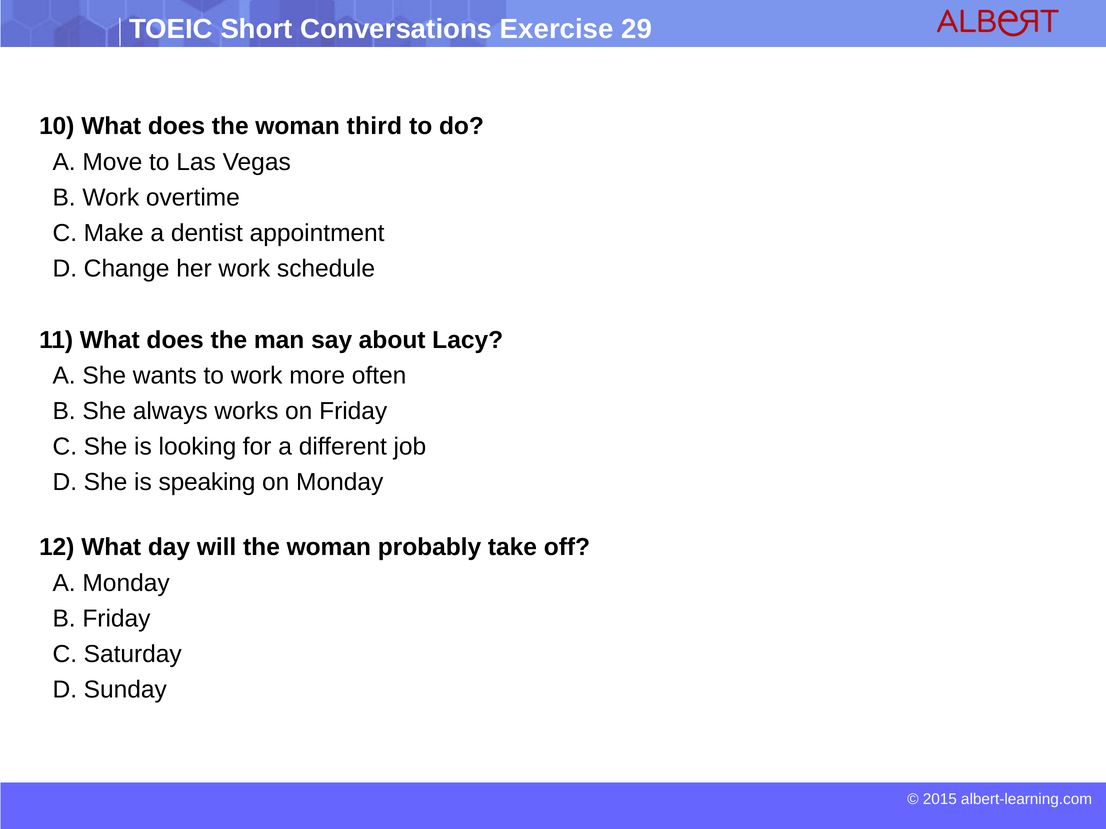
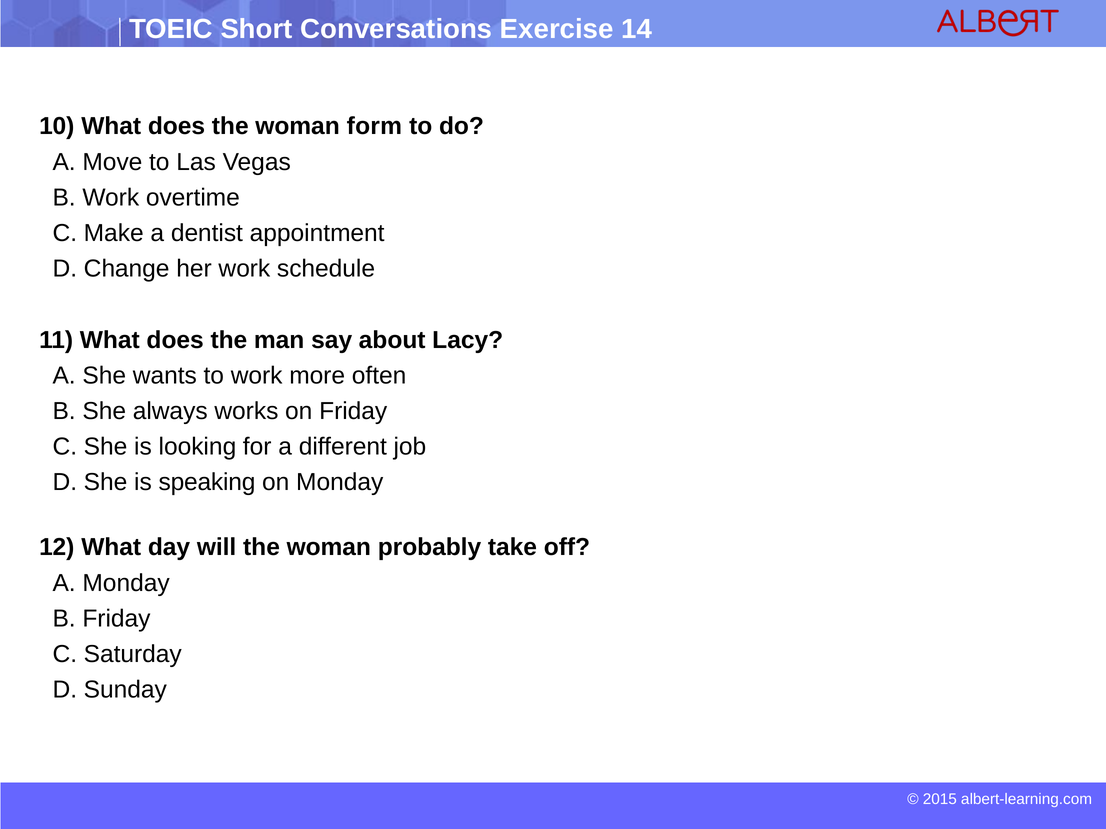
29: 29 -> 14 (637, 29)
third: third -> form (374, 126)
